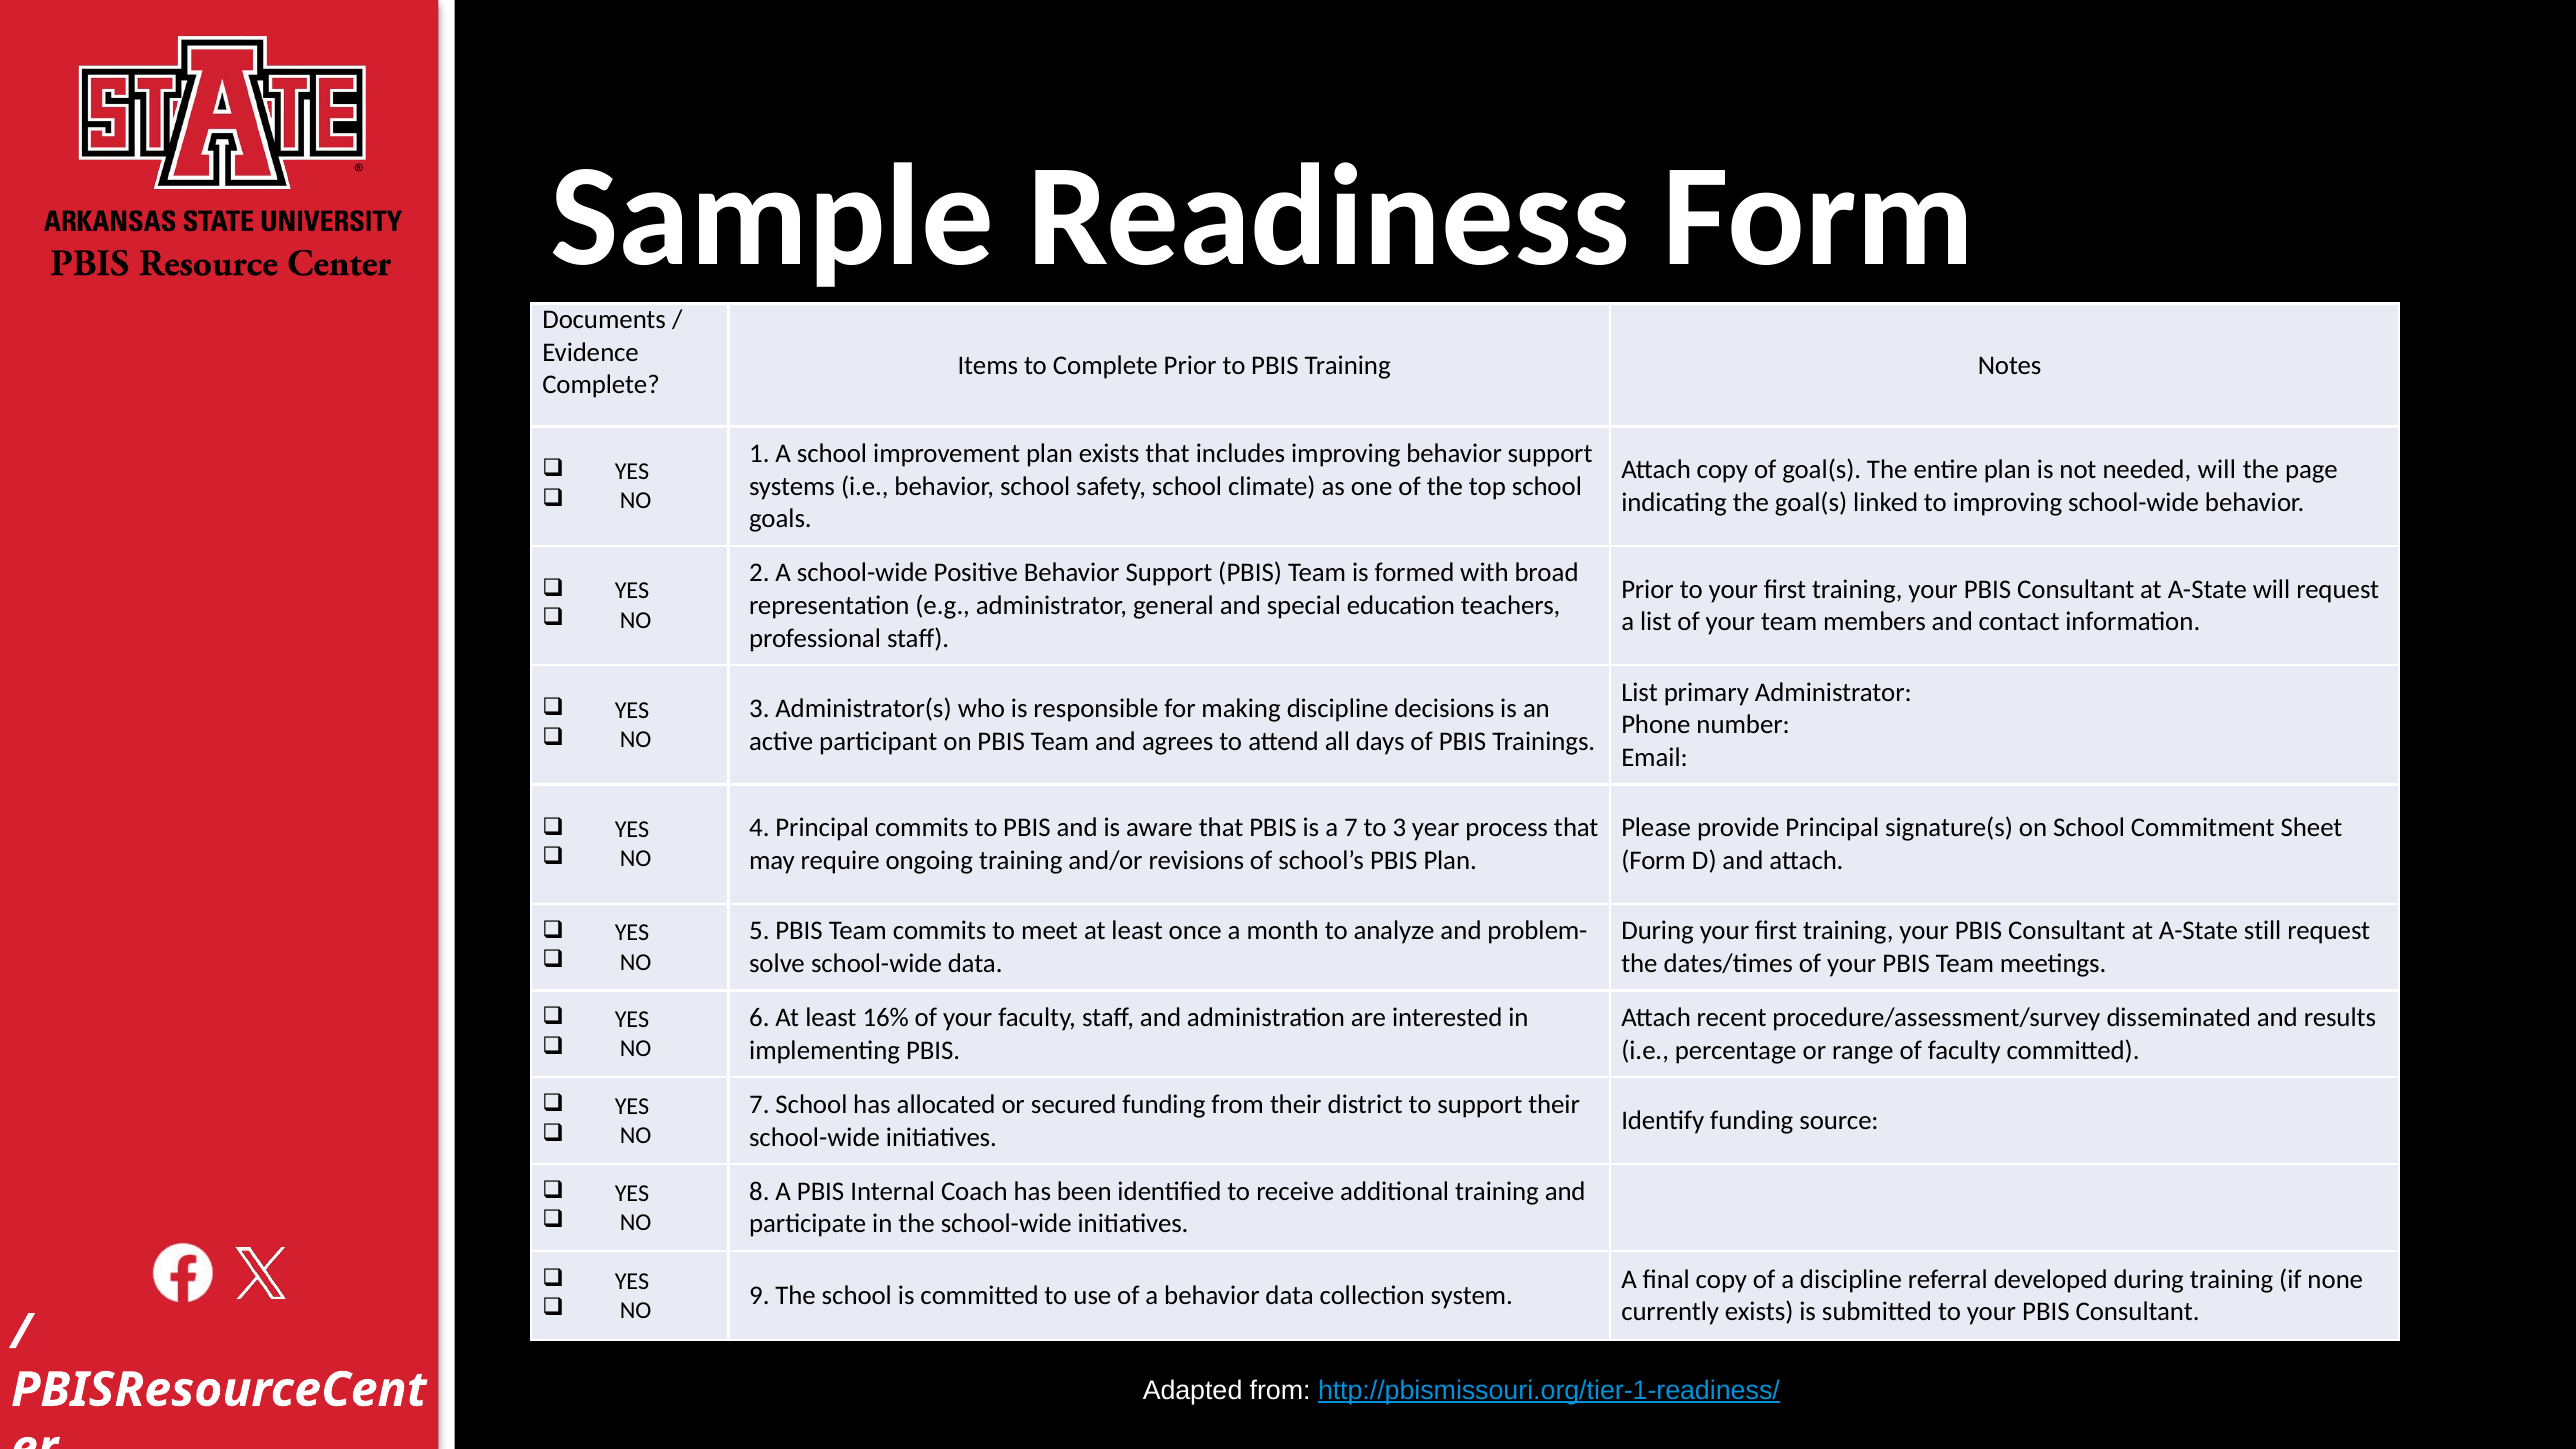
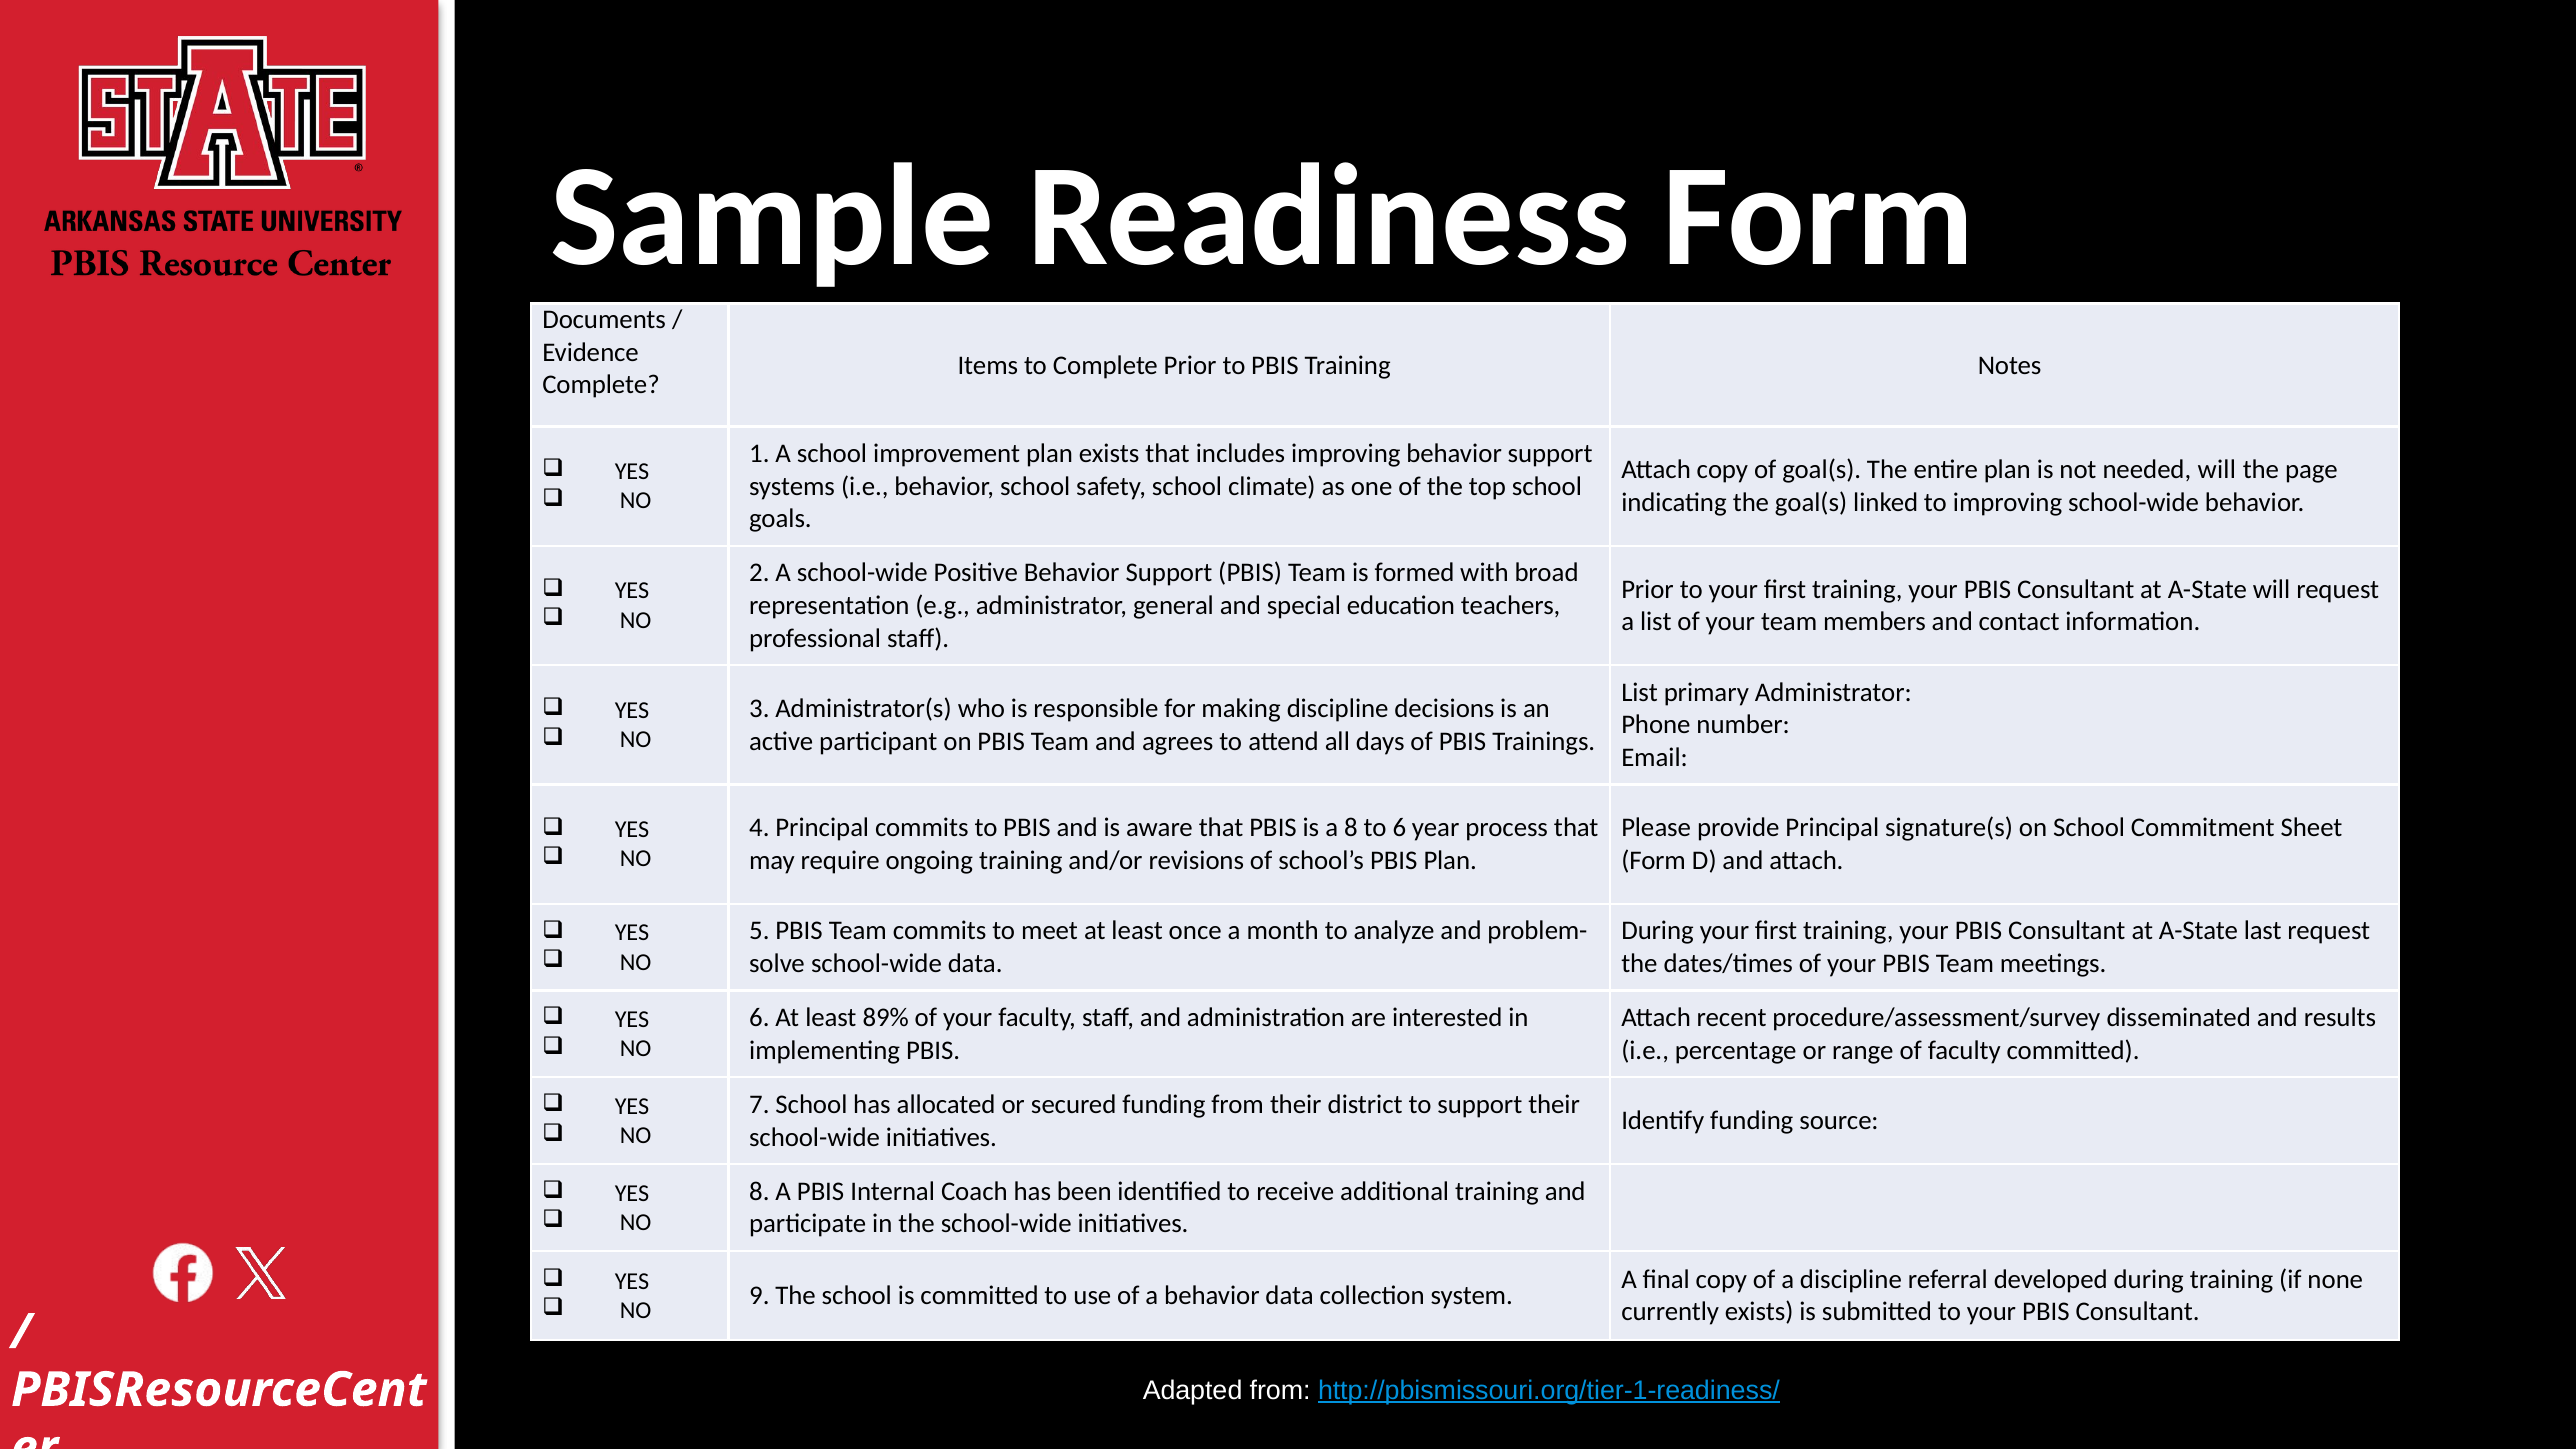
a 7: 7 -> 8 (1351, 828)
to 3: 3 -> 6 (1399, 828)
still: still -> last (2263, 931)
16%: 16% -> 89% (886, 1018)
